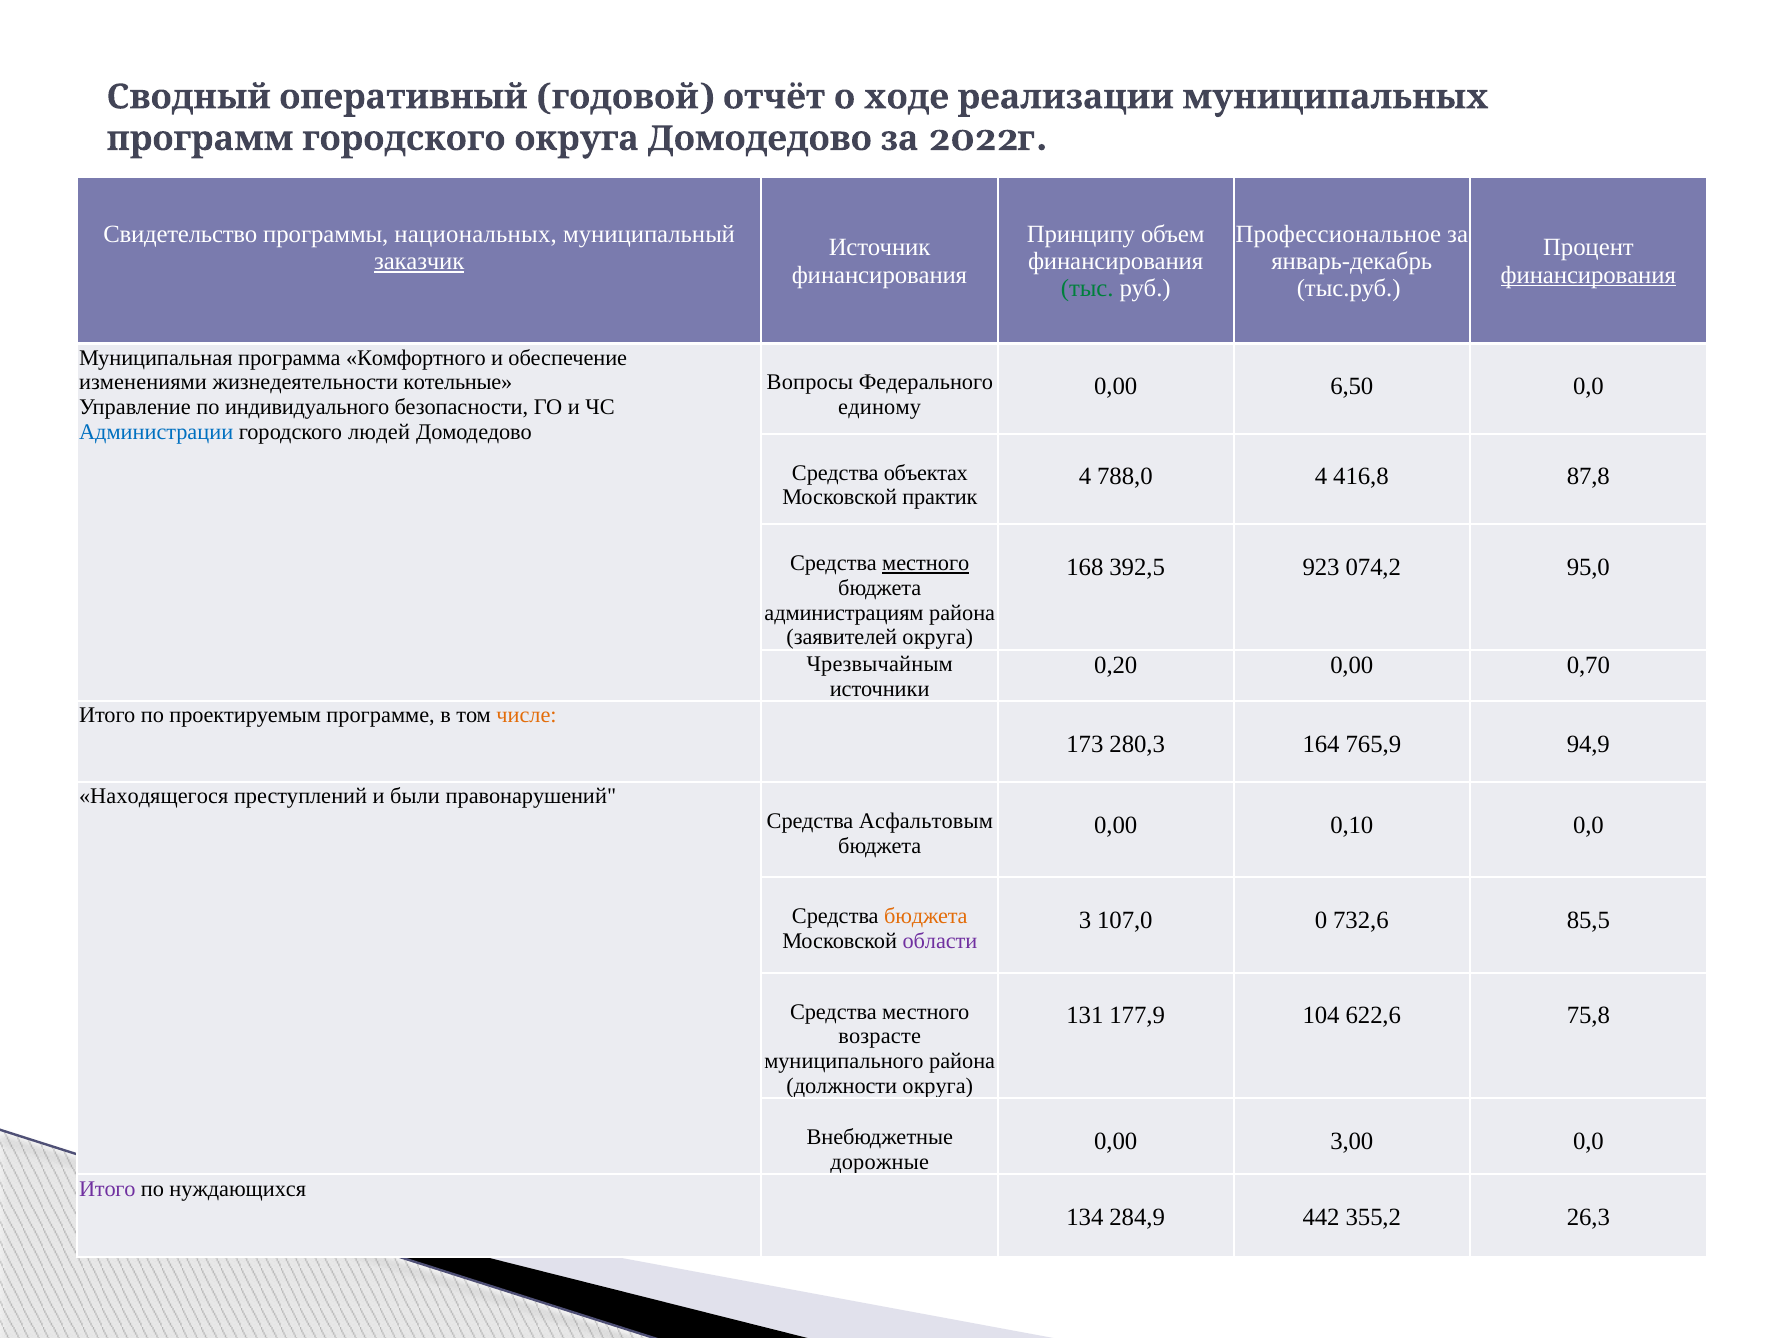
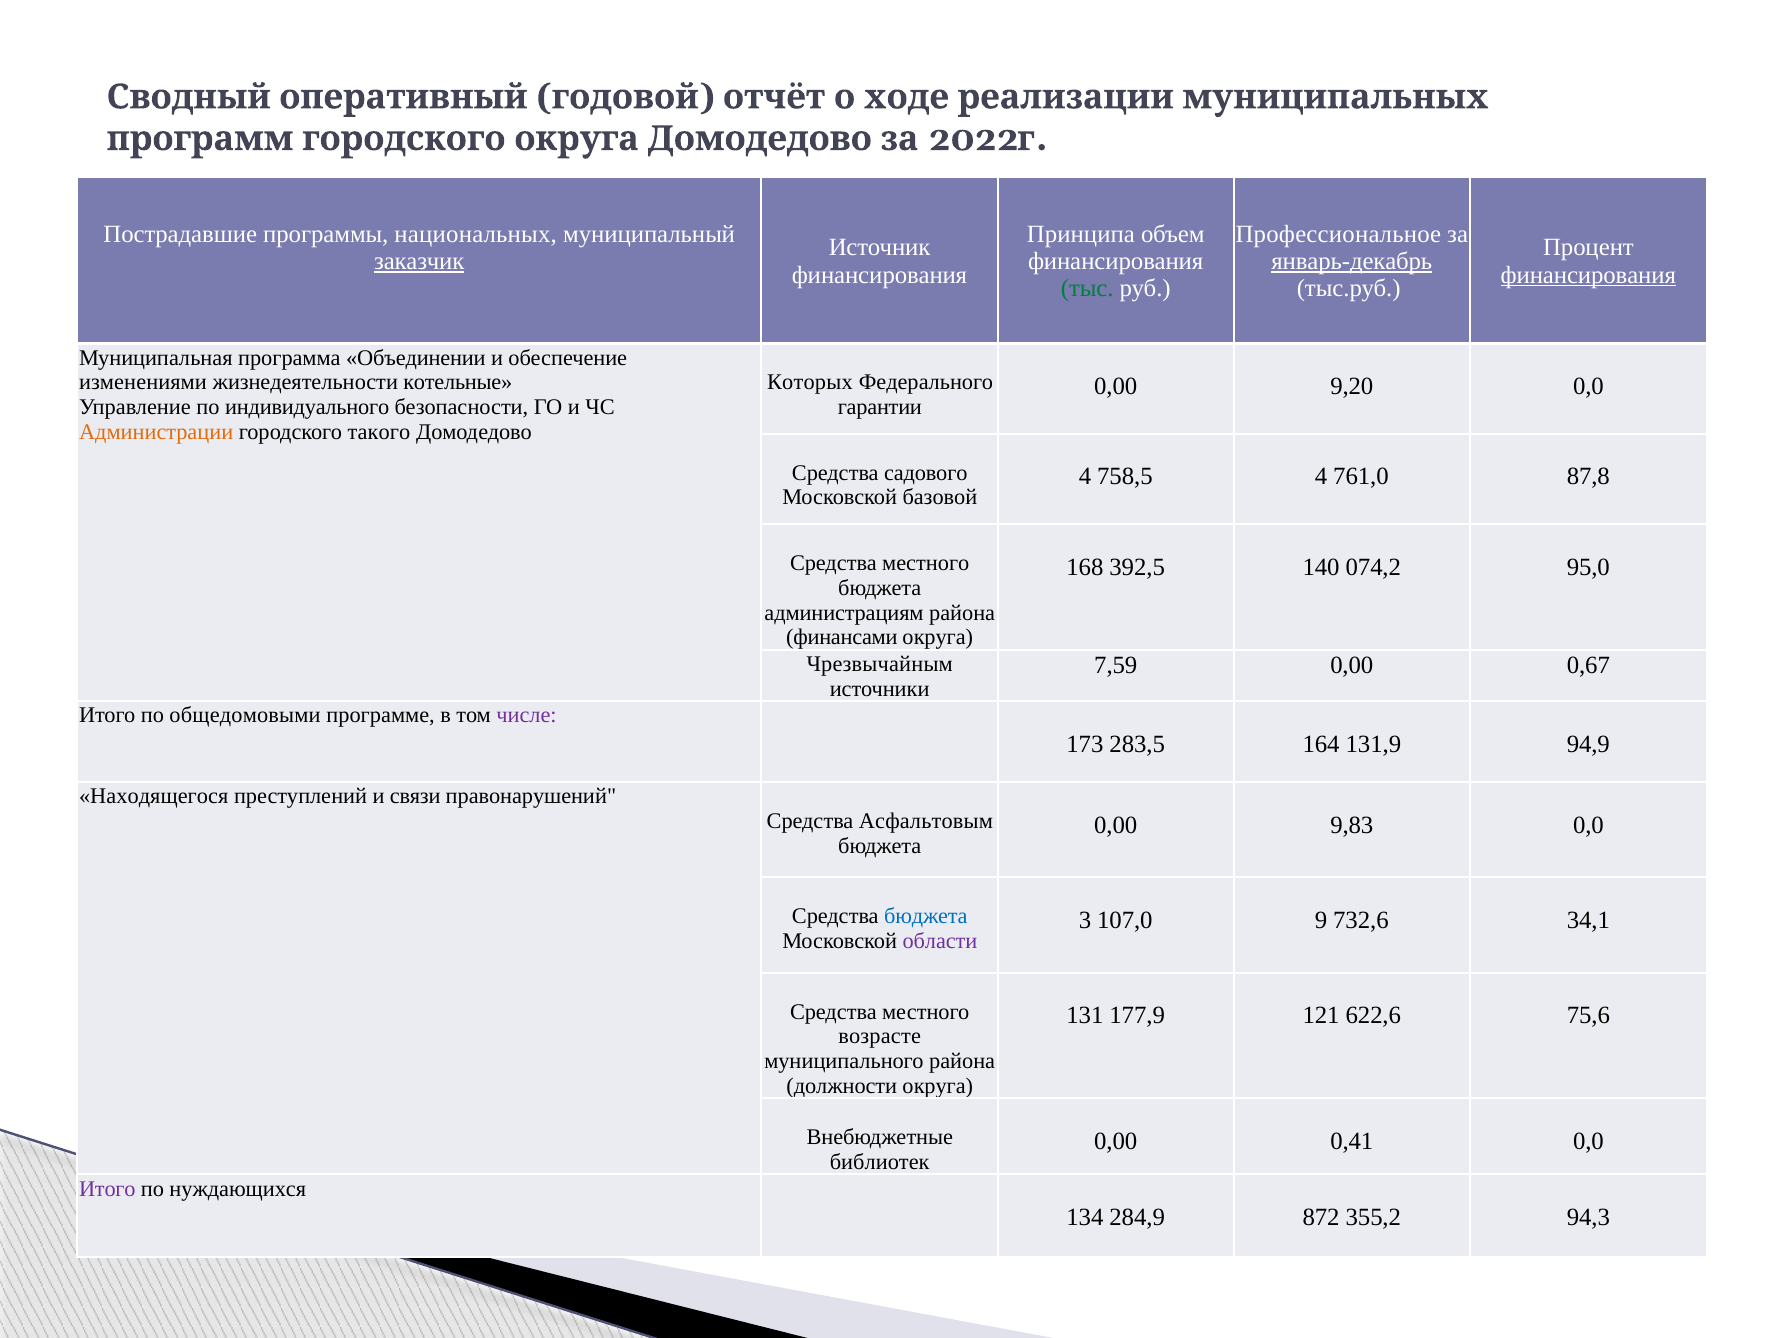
Свидетельство: Свидетельство -> Пострадавшие (180, 234)
Принципу: Принципу -> Принципа (1081, 234)
январь-декабрь underline: none -> present (1352, 261)
Комфортного: Комфортного -> Объединении (416, 358)
Вопросы: Вопросы -> Которых (810, 383)
6,50: 6,50 -> 9,20 (1352, 386)
единому: единому -> гарантии (880, 407)
Администрации colour: blue -> orange (156, 432)
людей: людей -> такого (379, 432)
объектах: объектах -> садового (926, 473)
788,0: 788,0 -> 758,5 (1125, 477)
416,8: 416,8 -> 761,0 (1361, 477)
практик: практик -> базовой (940, 498)
местного underline: present -> none (926, 563)
923: 923 -> 140 (1321, 567)
заявителей: заявителей -> финансами (842, 637)
0,20: 0,20 -> 7,59 (1116, 665)
0,70: 0,70 -> 0,67 (1588, 665)
проектируемым: проектируемым -> общедомовыми (245, 715)
числе colour: orange -> purple (526, 715)
280,3: 280,3 -> 283,5 (1137, 744)
765,9: 765,9 -> 131,9 (1373, 744)
были: были -> связи (415, 796)
0,10: 0,10 -> 9,83 (1352, 825)
бюджета colour: orange -> blue (926, 916)
0: 0 -> 9 (1321, 920)
85,5: 85,5 -> 34,1 (1588, 920)
104: 104 -> 121 (1321, 1016)
75,8: 75,8 -> 75,6 (1588, 1016)
3,00: 3,00 -> 0,41 (1352, 1141)
дорожные: дорожные -> библиотек (880, 1162)
442: 442 -> 872 (1321, 1217)
26,3: 26,3 -> 94,3 (1588, 1217)
